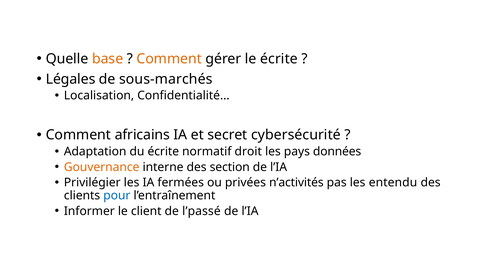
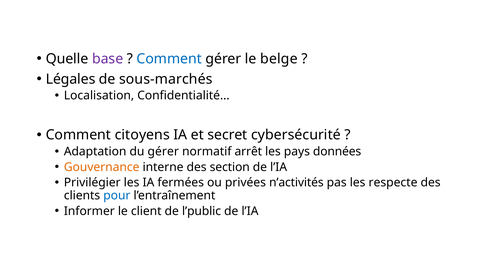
base colour: orange -> purple (108, 59)
Comment colour: orange -> blue (169, 59)
le écrite: écrite -> belge (279, 59)
africains: africains -> citoyens (142, 135)
du écrite: écrite -> gérer (163, 152)
droit: droit -> arrêt (248, 152)
entendu: entendu -> respecte (393, 183)
l’passé: l’passé -> l’public (202, 211)
